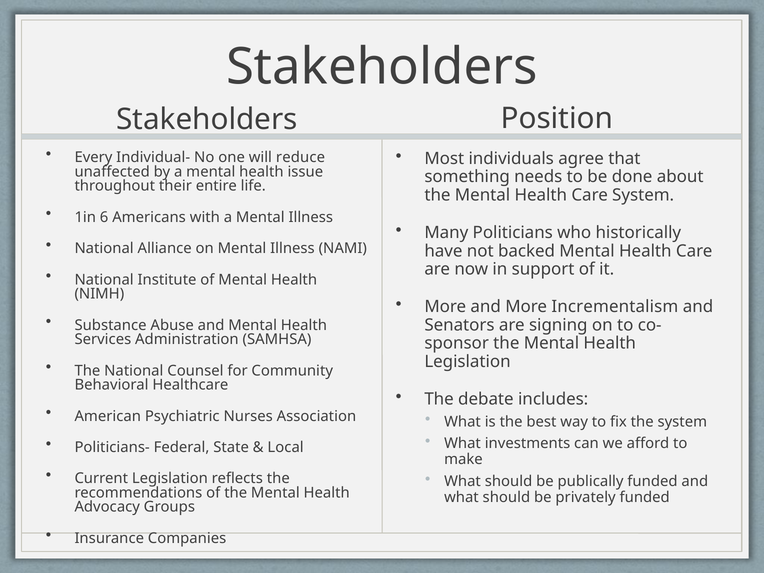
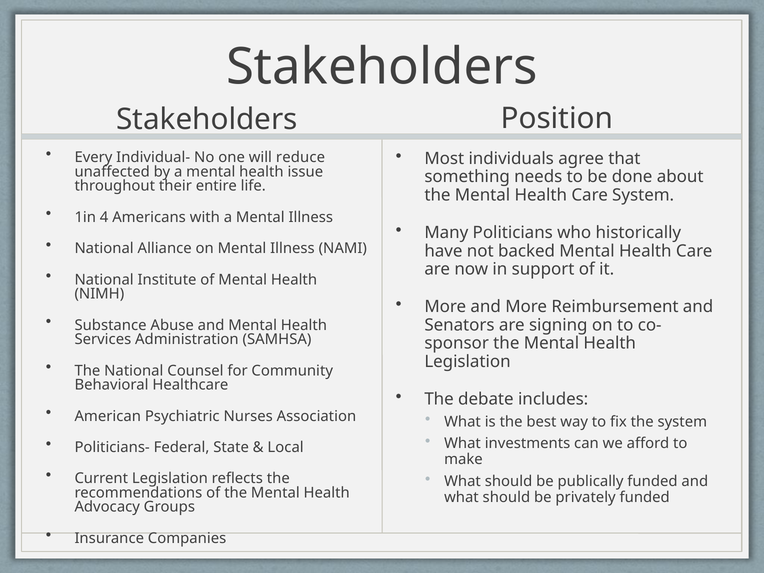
6: 6 -> 4 (104, 217)
Incrementalism: Incrementalism -> Reimbursement (615, 307)
